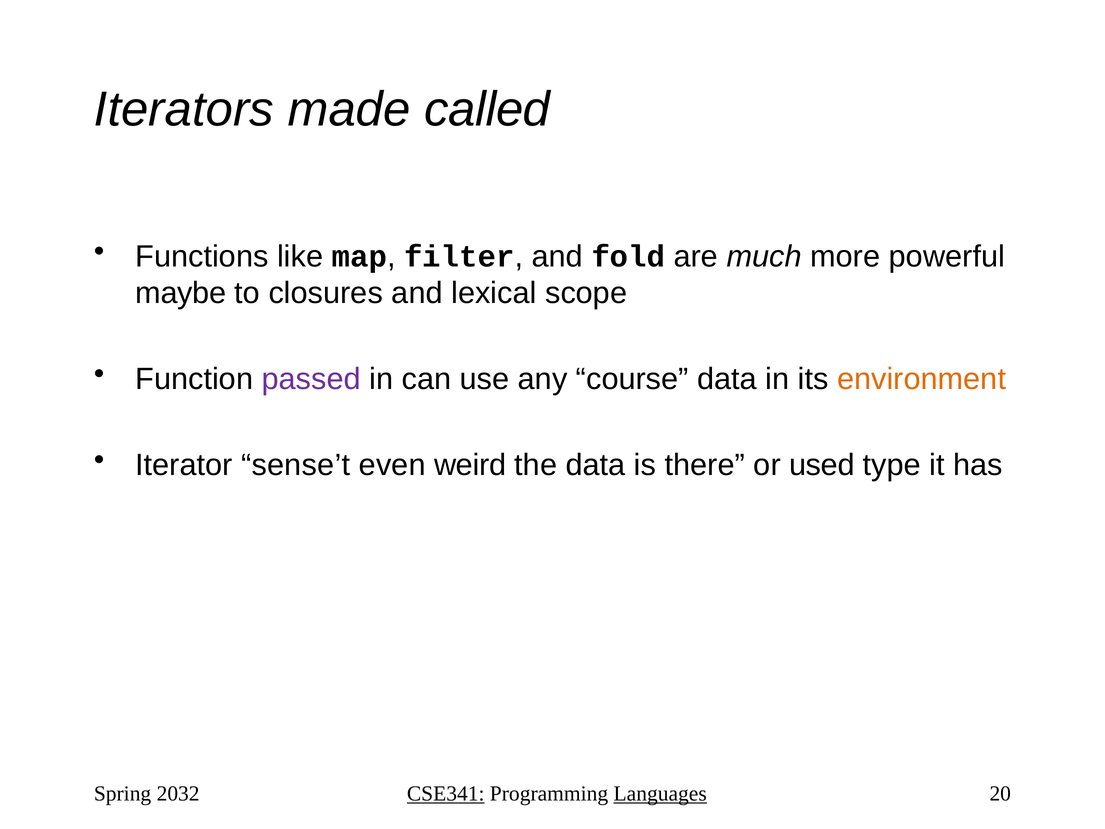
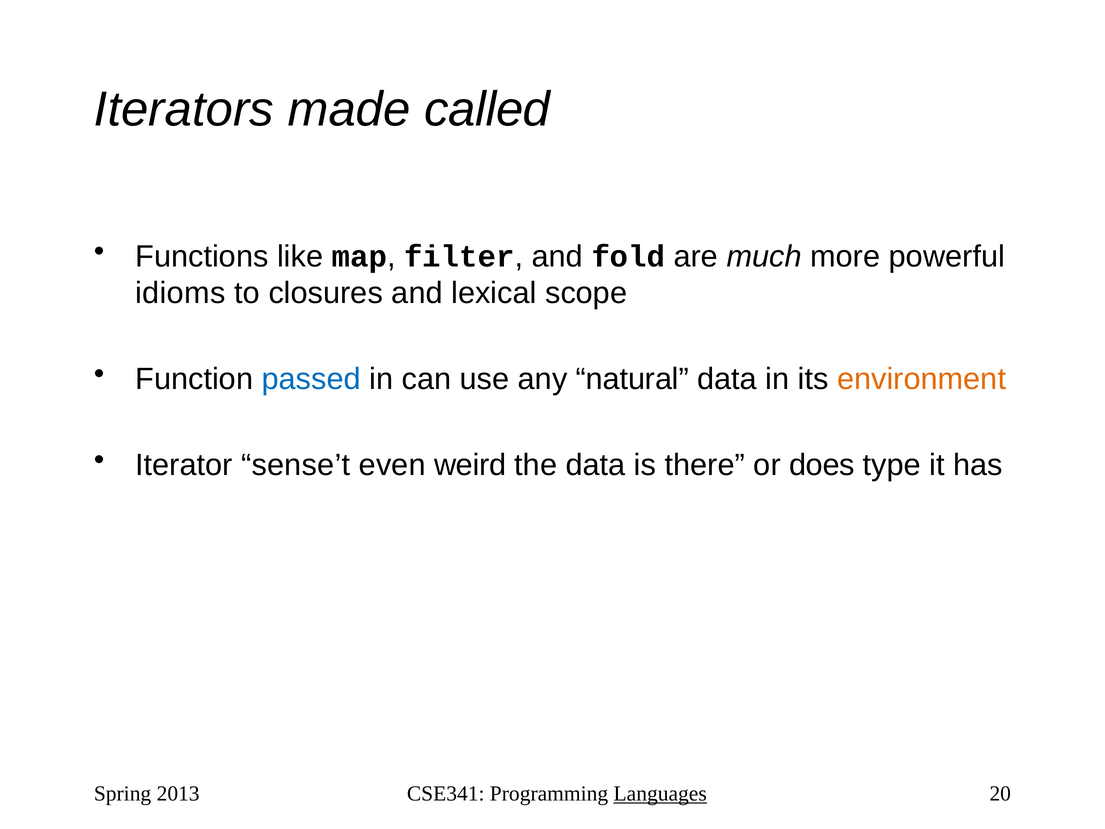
maybe: maybe -> idioms (180, 293)
passed colour: purple -> blue (311, 379)
course: course -> natural (632, 379)
used: used -> does (822, 465)
2032: 2032 -> 2013 (178, 793)
CSE341 underline: present -> none (446, 793)
